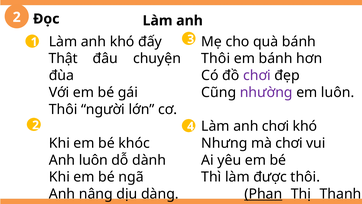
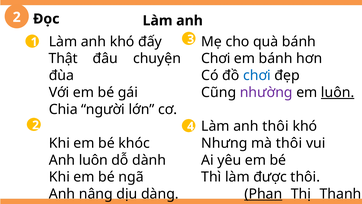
Thôi: Thôi -> Chơi (216, 58)
chơi colour: purple -> blue (257, 75)
luôn underline: none -> present (338, 92)
Thôi: Thôi -> Chia (63, 109)
anh chơi: chơi -> thôi (275, 126)
mà chơi: chơi -> thôi (289, 143)
